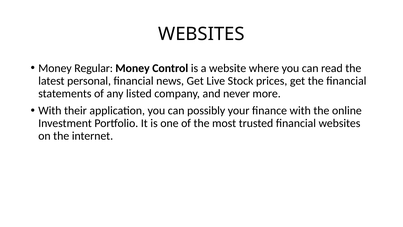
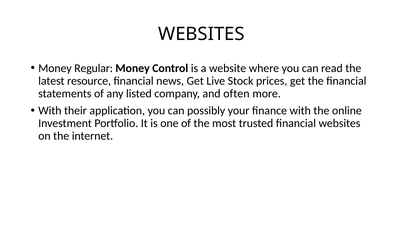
personal: personal -> resource (89, 81)
never: never -> often (236, 94)
